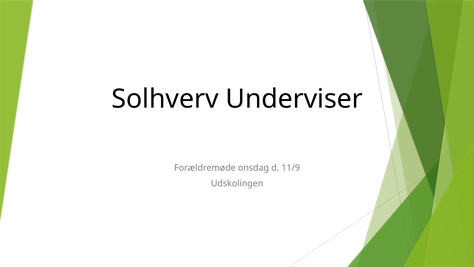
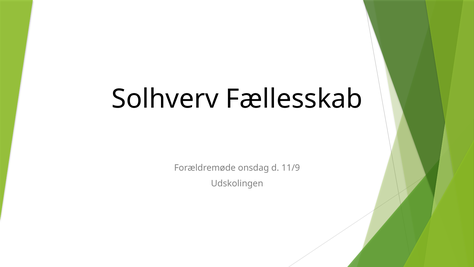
Underviser: Underviser -> Fællesskab (294, 99)
